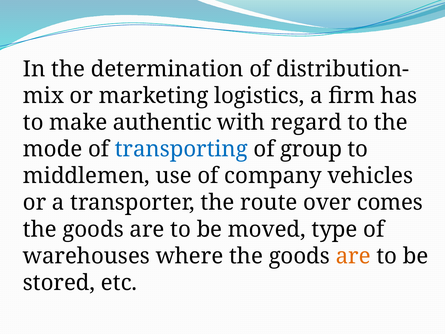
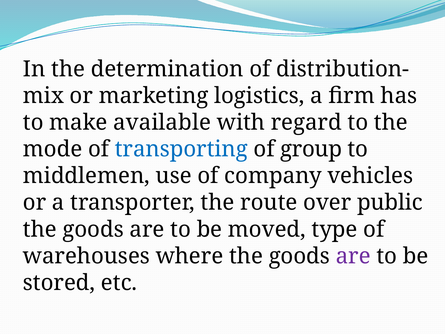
authentic: authentic -> available (162, 122)
comes: comes -> public (390, 202)
are colour: orange -> purple (353, 256)
